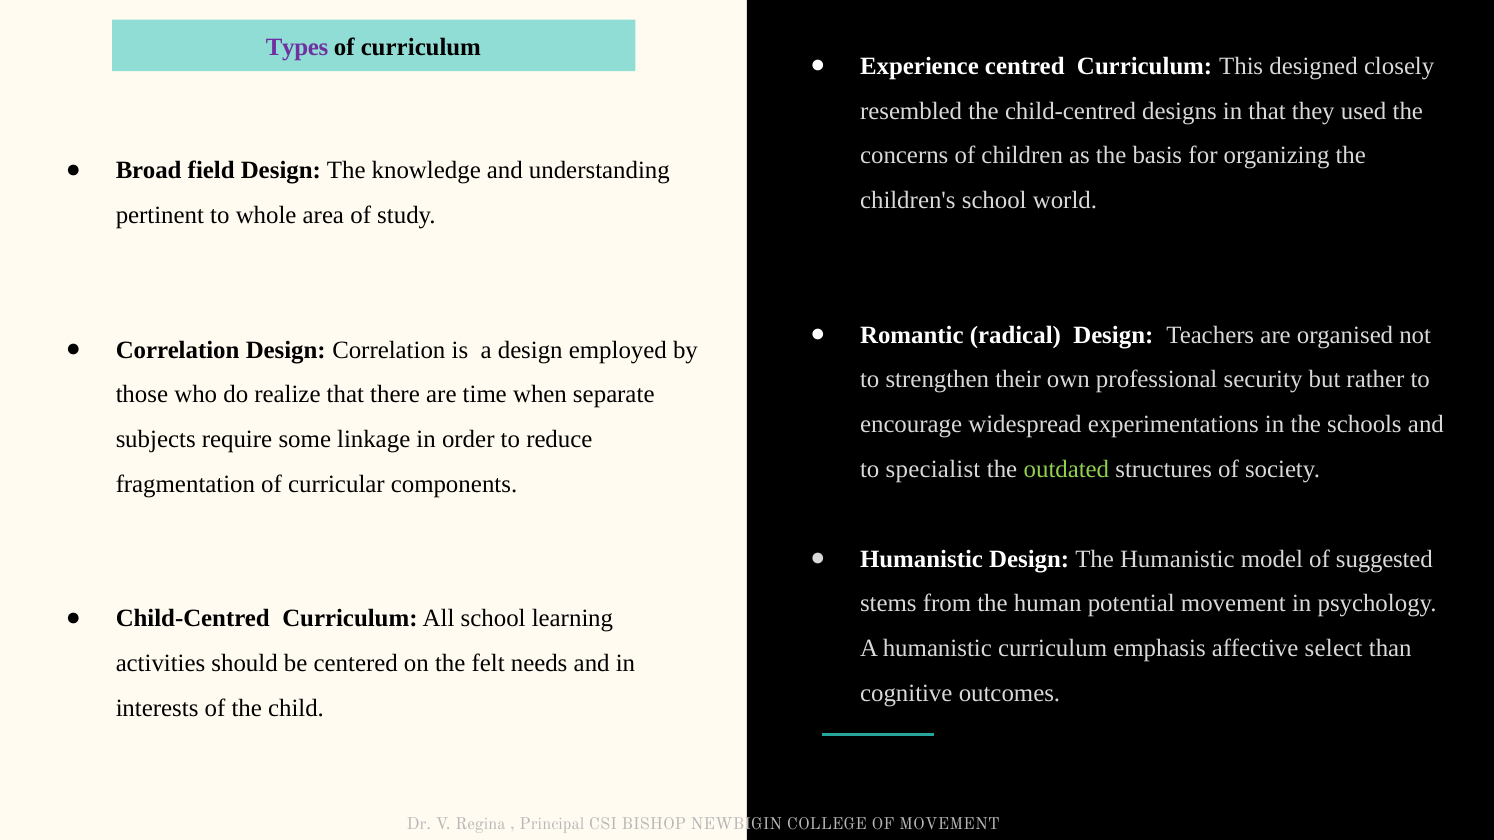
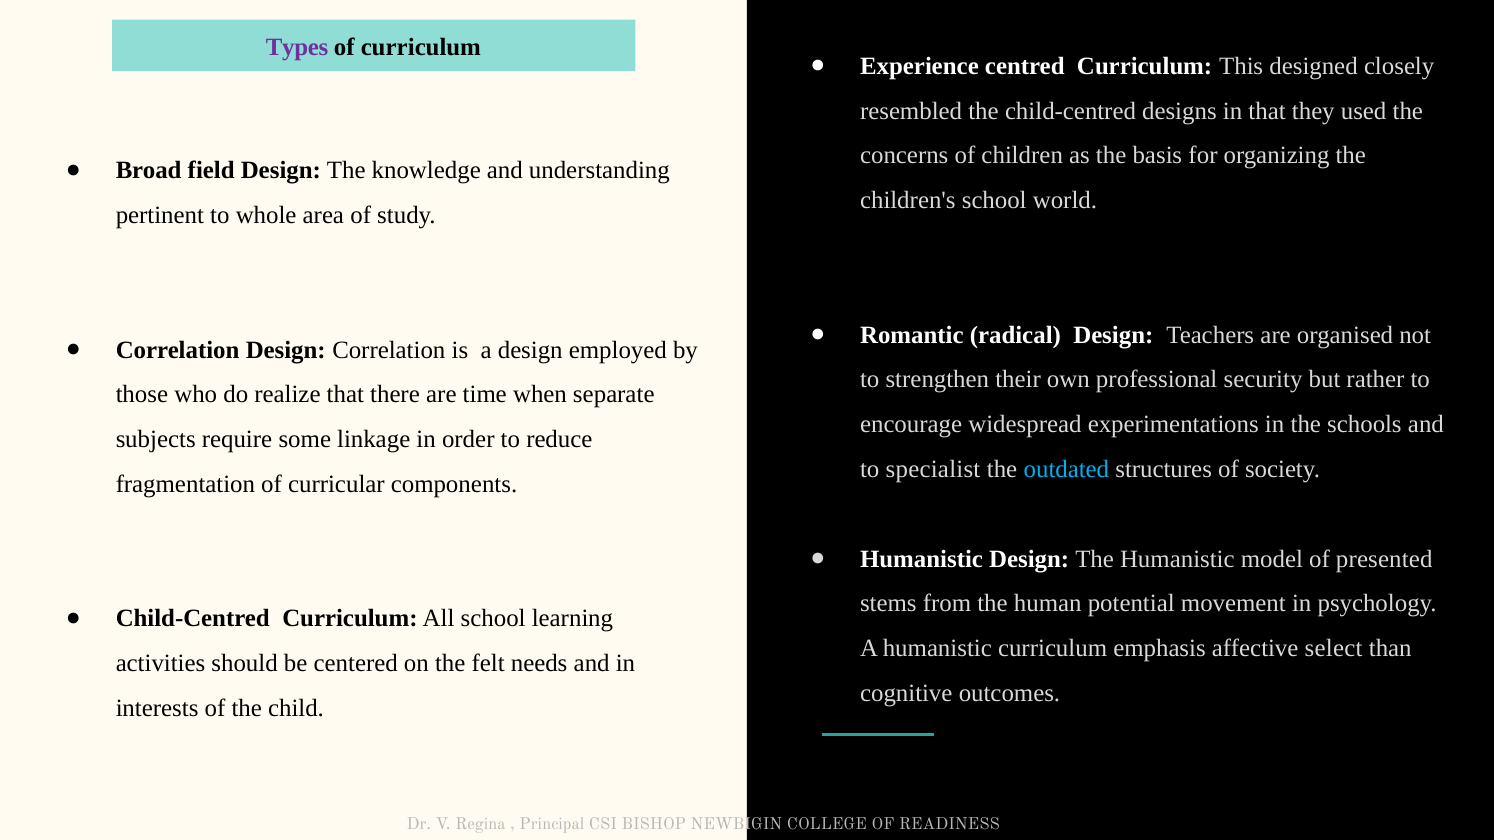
outdated colour: light green -> light blue (1066, 470)
suggested: suggested -> presented (1384, 559)
OF MOVEMENT: MOVEMENT -> READINESS (950, 824)
